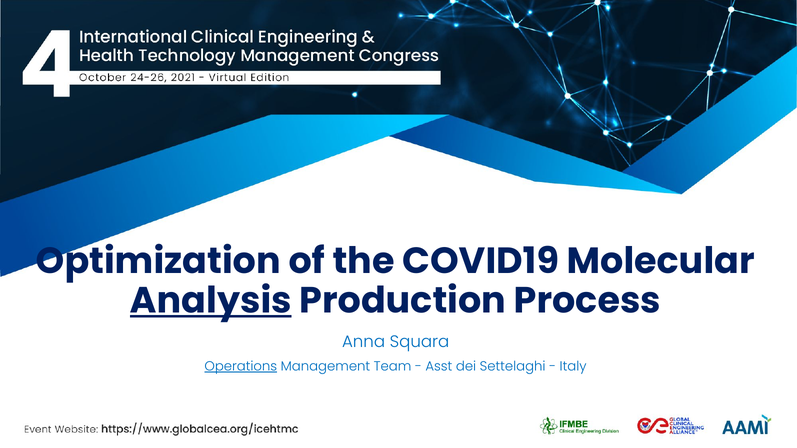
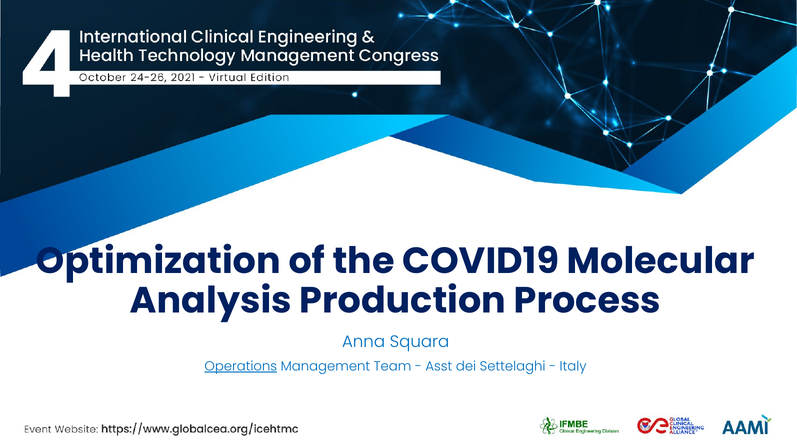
Analysis underline: present -> none (211, 301)
